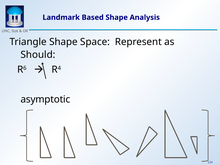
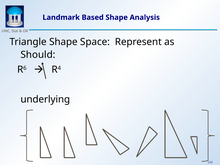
asymptotic: asymptotic -> underlying (45, 99)
